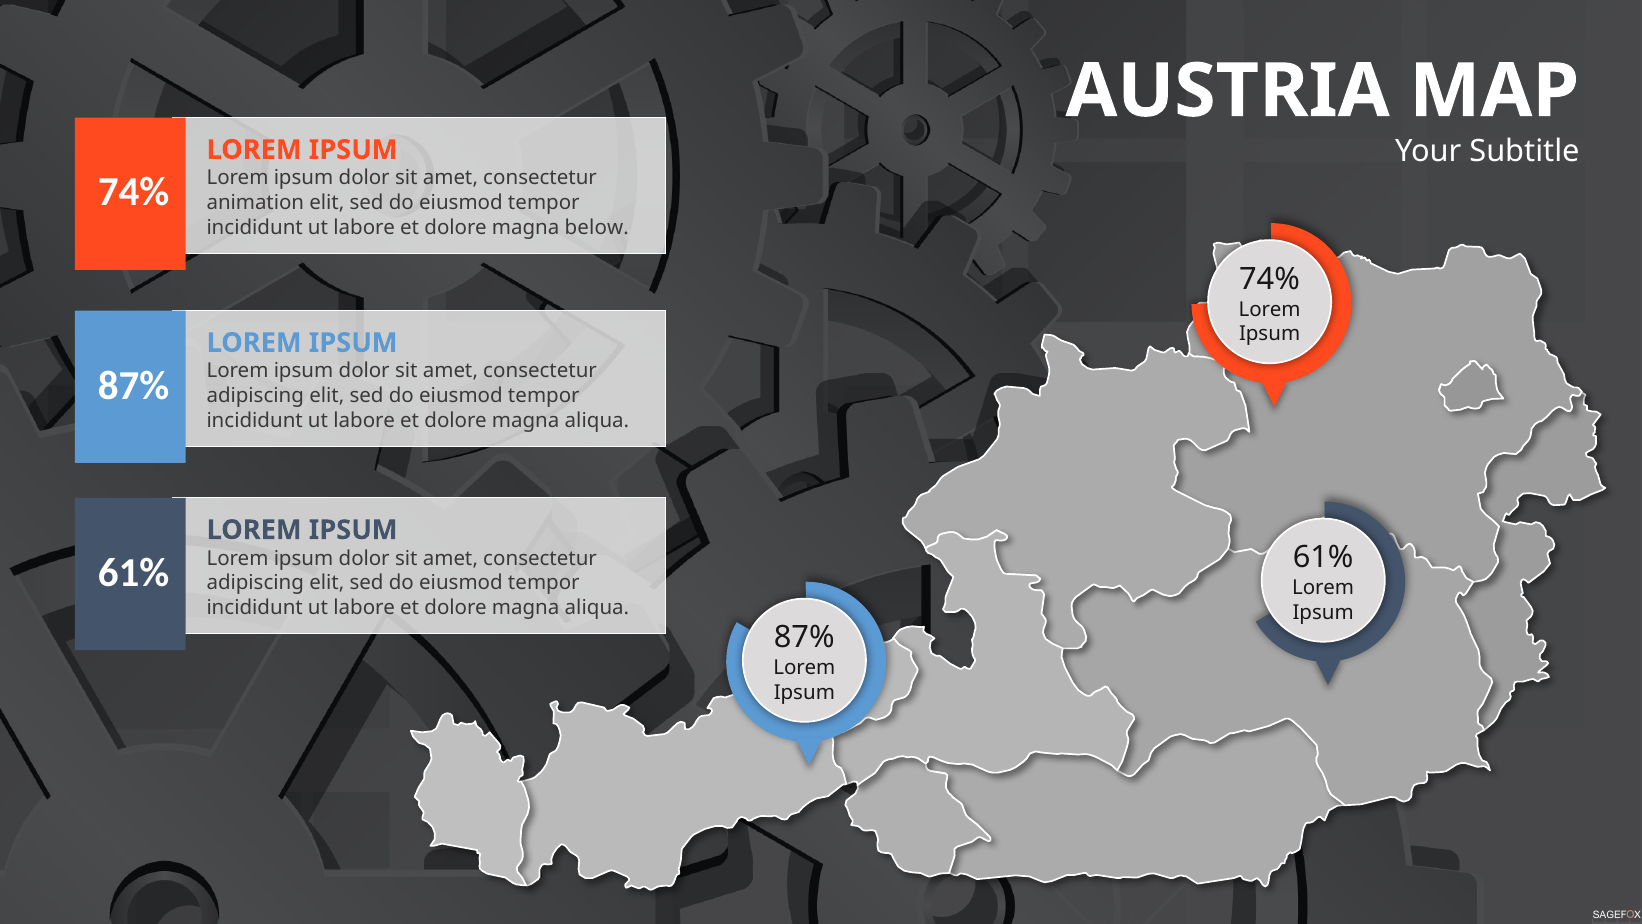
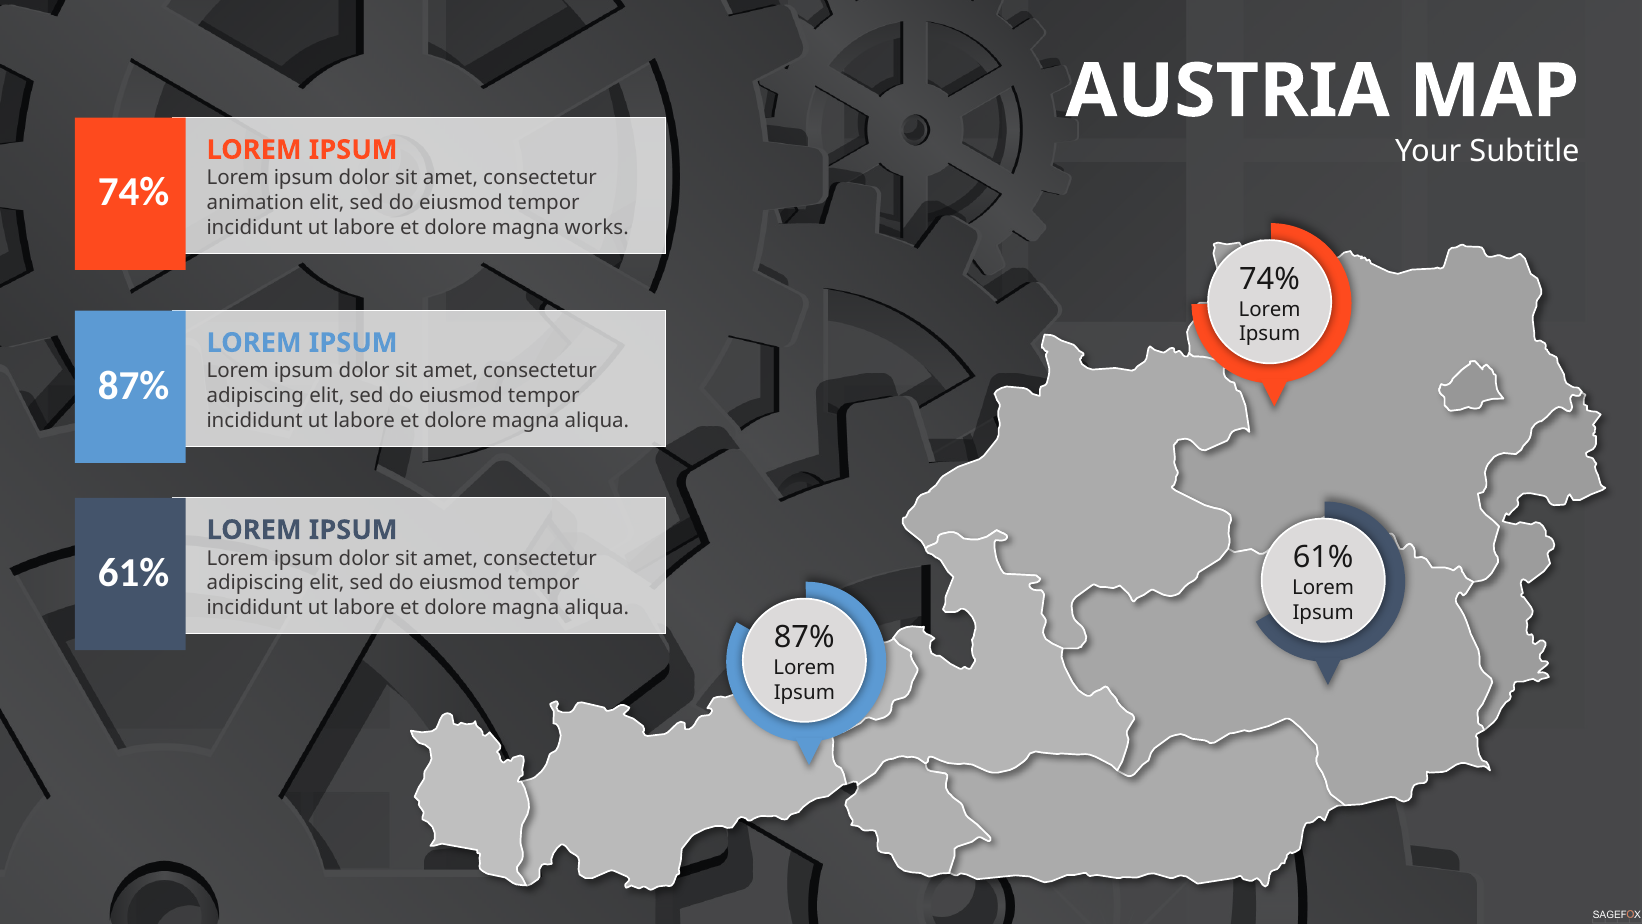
below: below -> works (597, 227)
